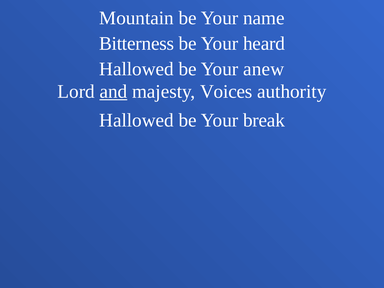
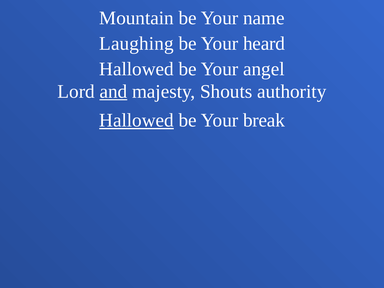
Bitterness: Bitterness -> Laughing (136, 44)
anew: anew -> angel (264, 69)
Voices: Voices -> Shouts (226, 92)
Hallowed underline: none -> present (137, 120)
